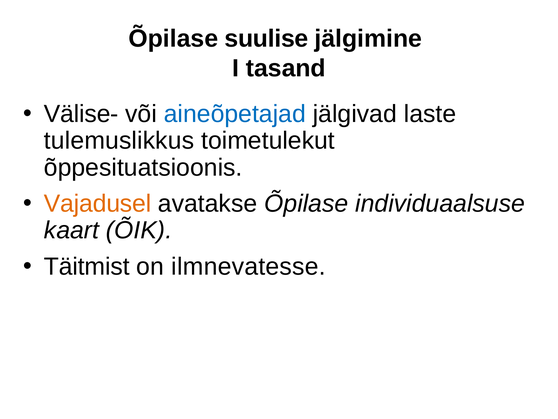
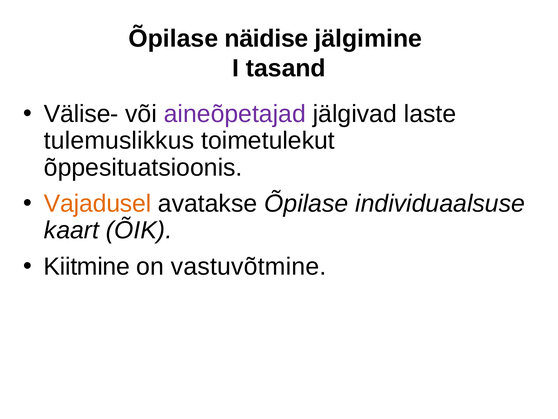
suulise: suulise -> näidise (266, 38)
aineõpetajad colour: blue -> purple (235, 114)
Täitmist: Täitmist -> Kiitmine (87, 266)
ilmnevatesse: ilmnevatesse -> vastuvõtmine (249, 266)
